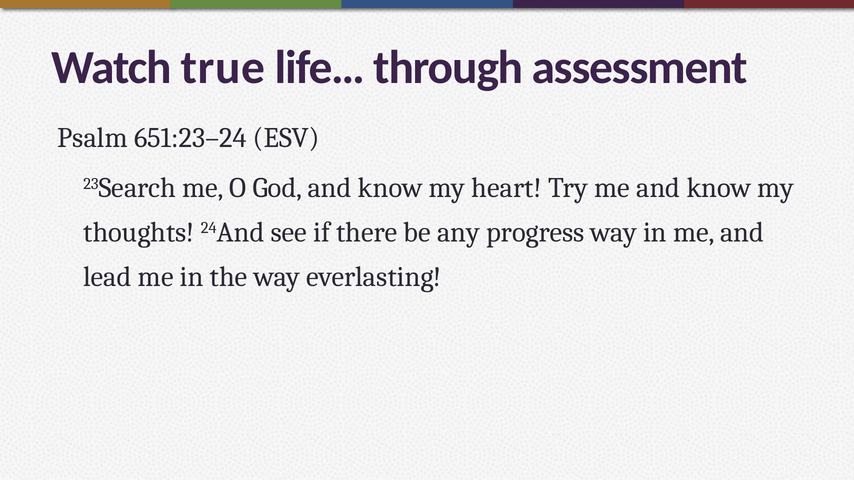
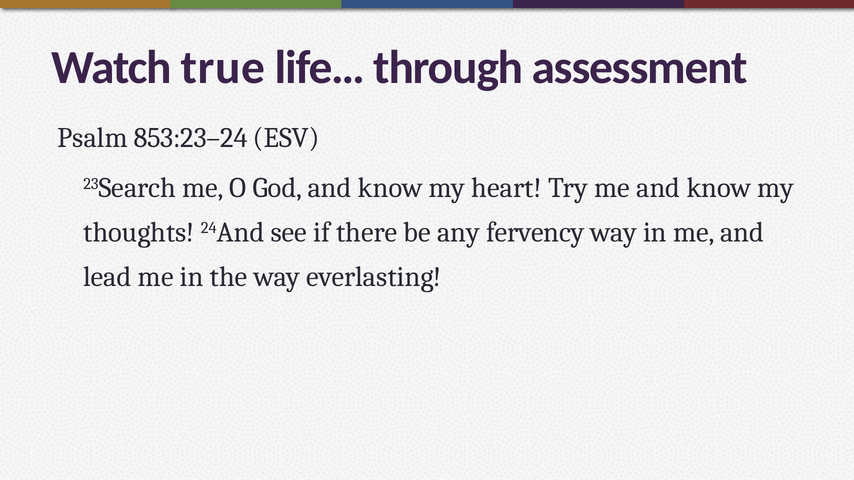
651:23–24: 651:23–24 -> 853:23–24 (191, 138)
progress: progress -> fervency (535, 233)
